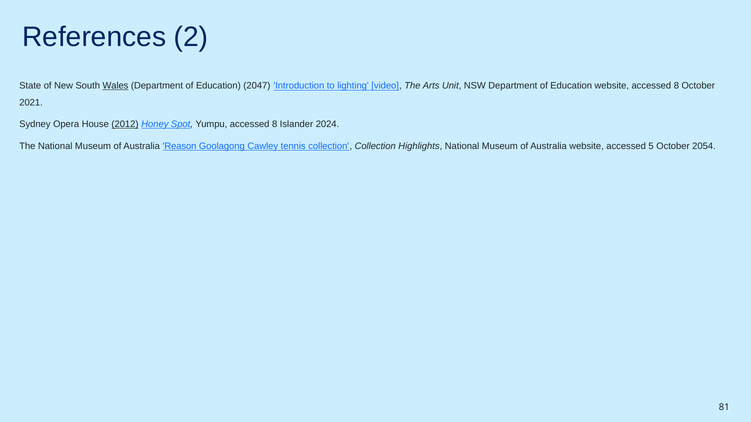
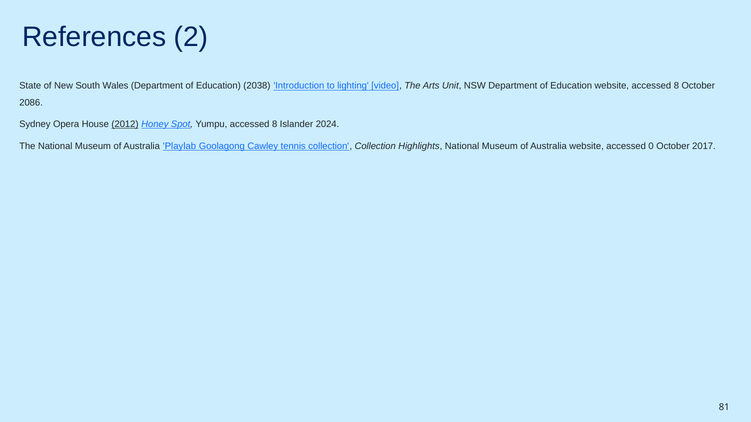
Wales underline: present -> none (115, 86)
2047: 2047 -> 2038 (257, 86)
2021: 2021 -> 2086 (31, 103)
Reason: Reason -> Playlab (179, 146)
5: 5 -> 0 (651, 146)
2054: 2054 -> 2017 (704, 146)
